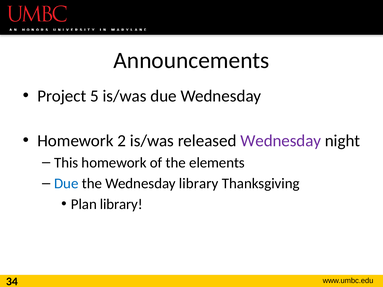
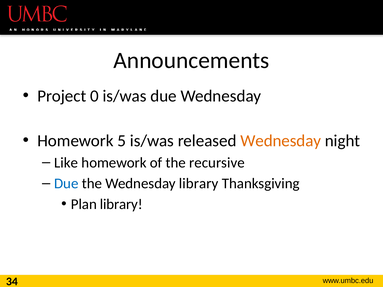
5: 5 -> 0 (94, 96)
2: 2 -> 5 (122, 141)
Wednesday colour: purple -> orange (281, 141)
This: This -> Like (66, 163)
elements: elements -> recursive (217, 163)
